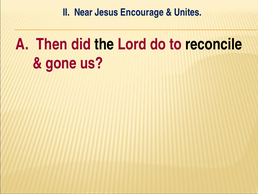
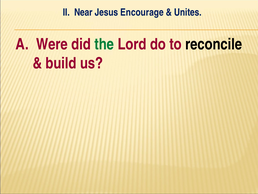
Then: Then -> Were (52, 44)
the colour: black -> green (104, 44)
gone: gone -> build (61, 63)
